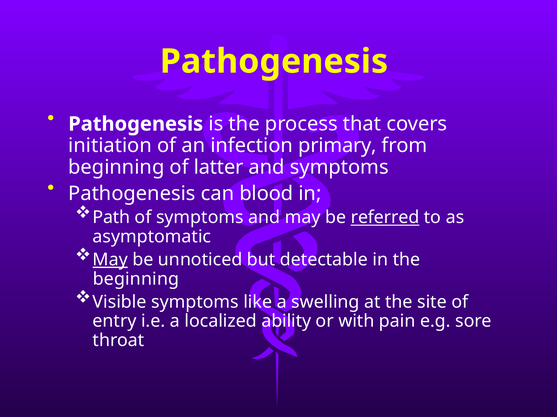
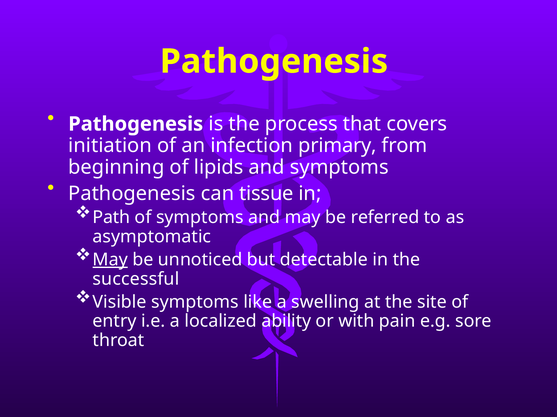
latter: latter -> lipids (219, 168)
blood: blood -> tissue (266, 194)
referred underline: present -> none (385, 218)
beginning: beginning -> successful (136, 279)
